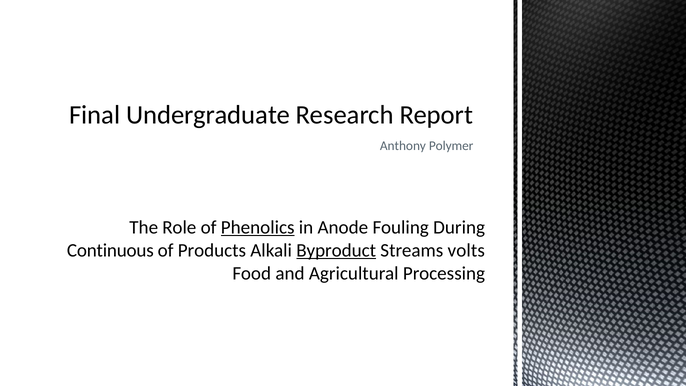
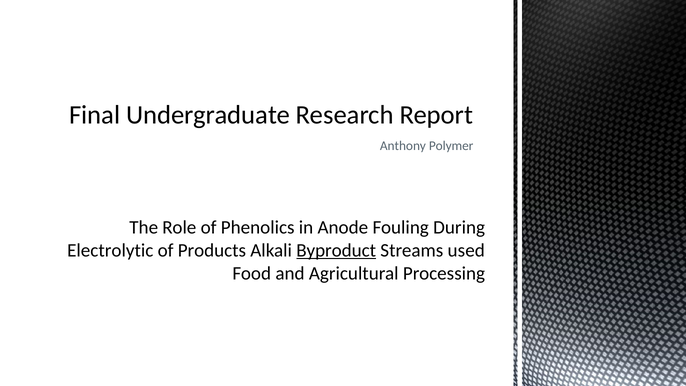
Phenolics underline: present -> none (258, 227)
Continuous: Continuous -> Electrolytic (110, 250)
volts: volts -> used (466, 250)
